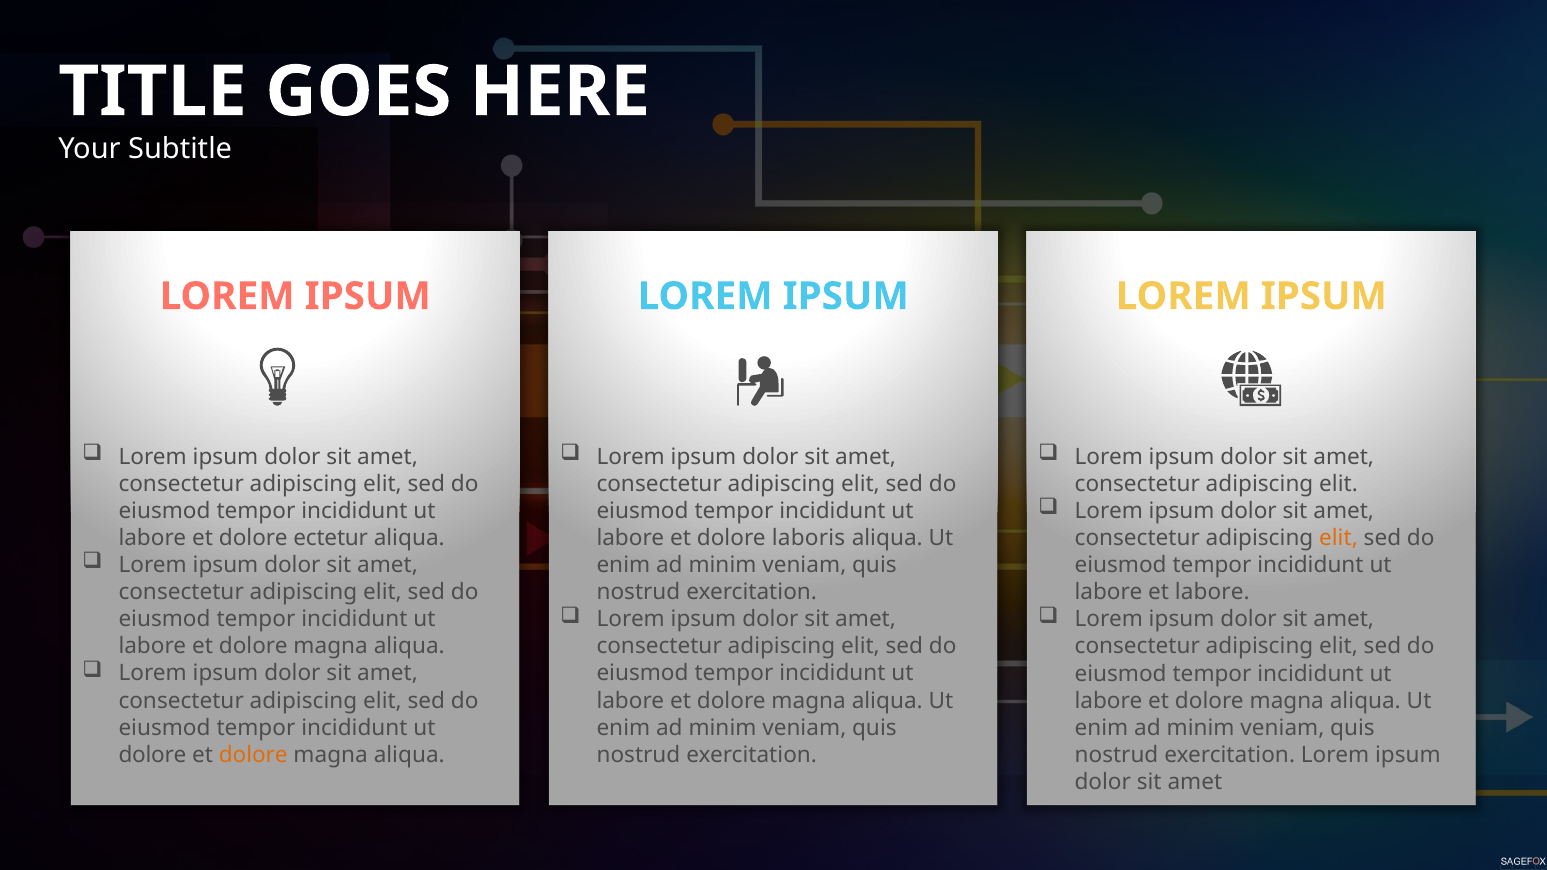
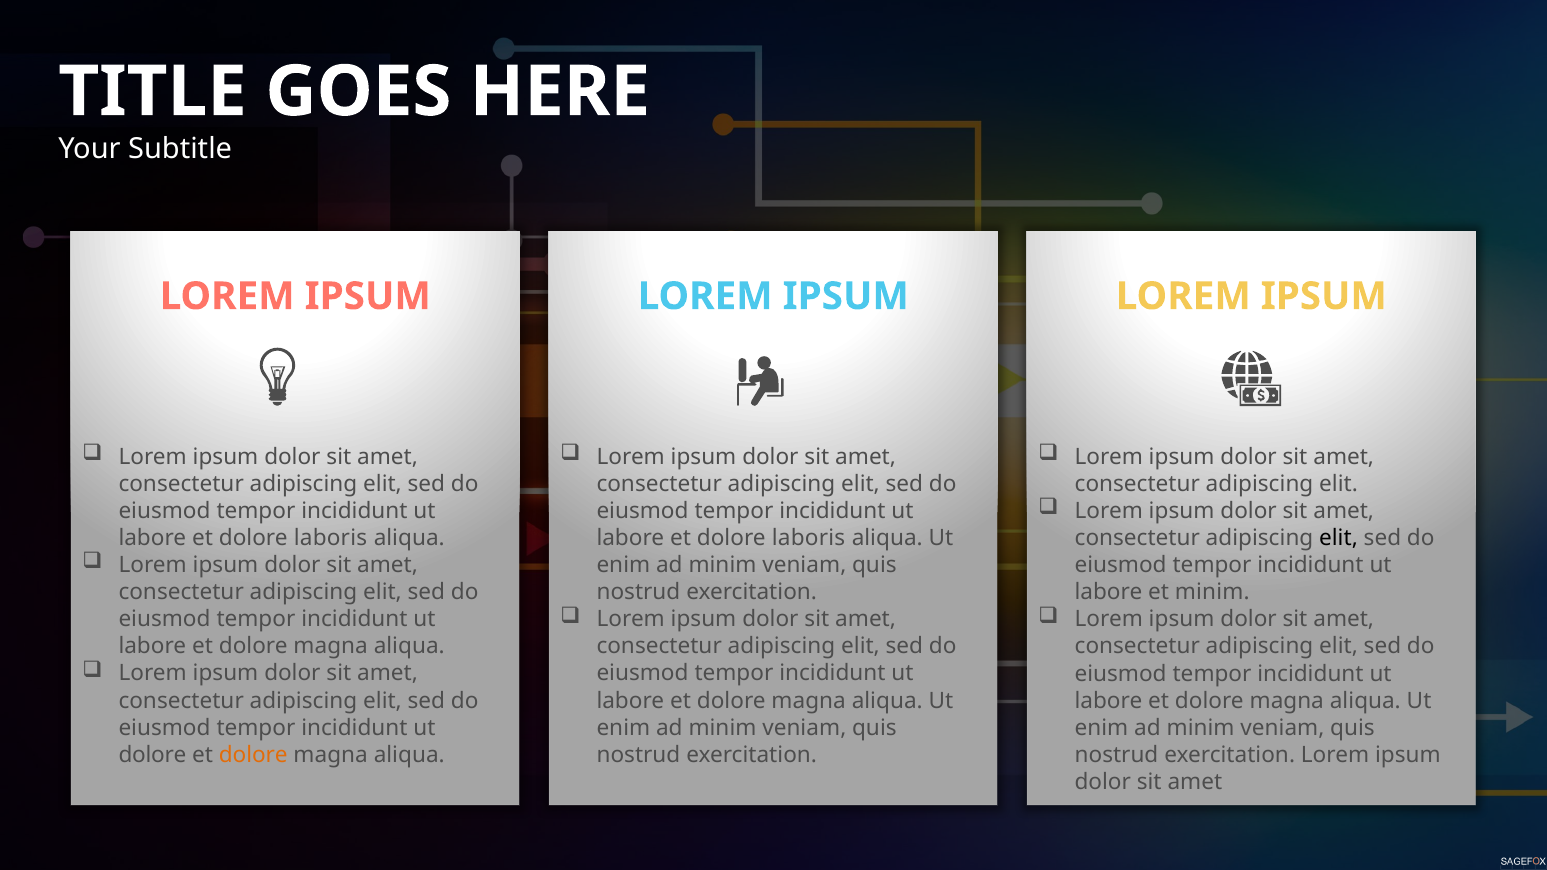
ectetur: ectetur -> laboris (330, 538)
elit colour: orange -> black (1338, 538)
et labore: labore -> minim (1212, 592)
